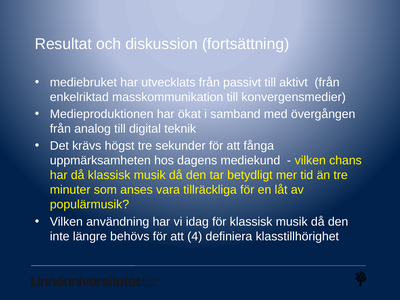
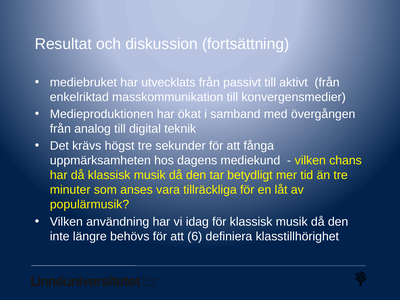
4: 4 -> 6 (195, 236)
